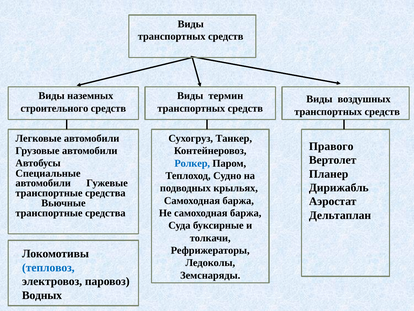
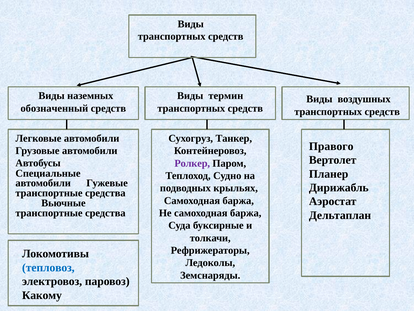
строительного: строительного -> обозначенный (54, 108)
Ролкер colour: blue -> purple (192, 163)
Водных: Водных -> Какому (42, 295)
